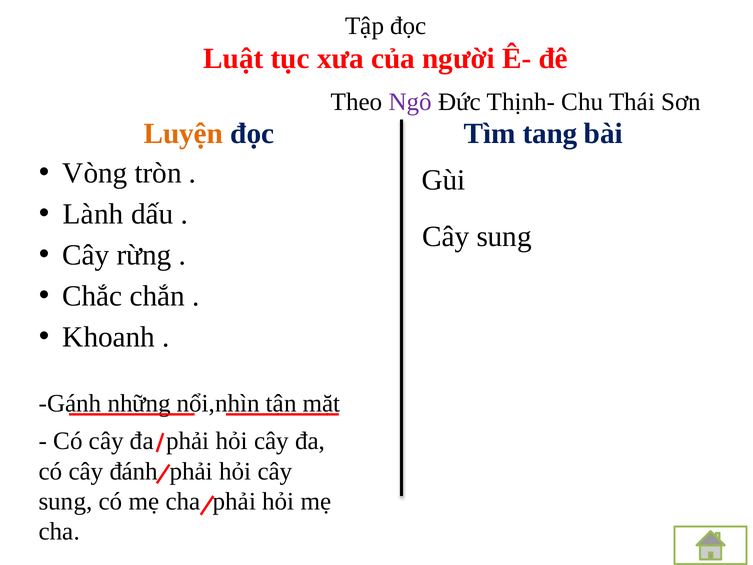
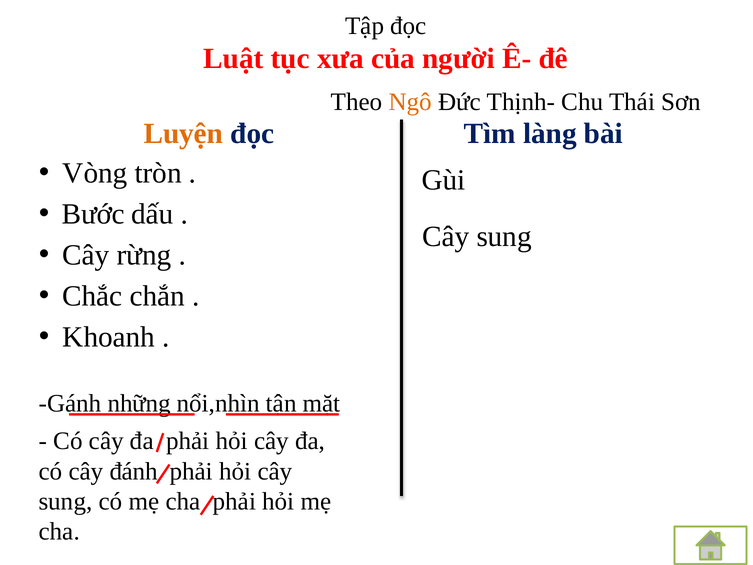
Ngô colour: purple -> orange (410, 102)
tang: tang -> làng (550, 134)
Lành: Lành -> Bước (93, 214)
